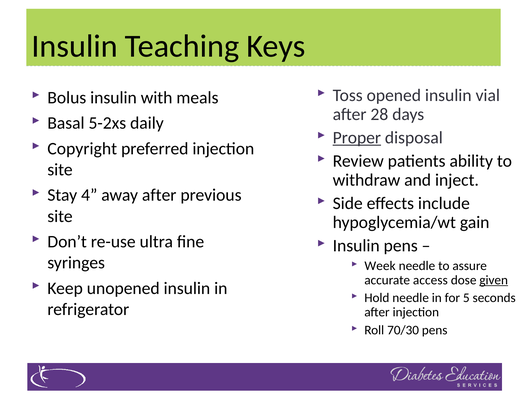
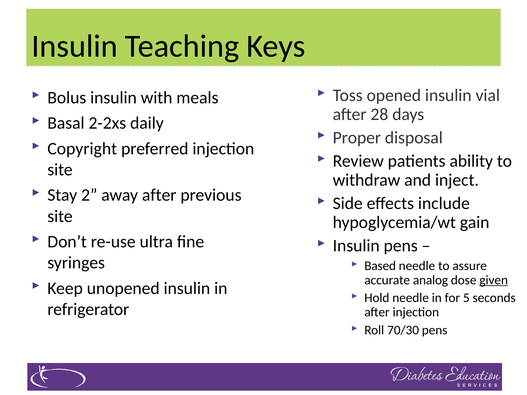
5-2xs: 5-2xs -> 2-2xs (107, 123)
Proper underline: present -> none (357, 138)
4: 4 -> 2 (89, 195)
Week: Week -> Based (380, 266)
access: access -> analog (430, 280)
